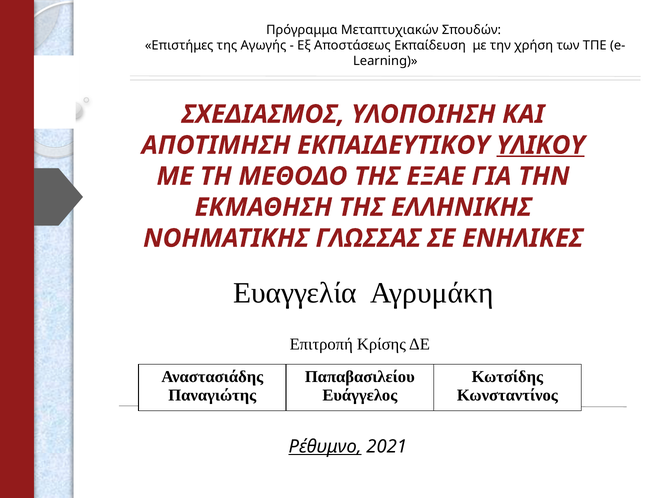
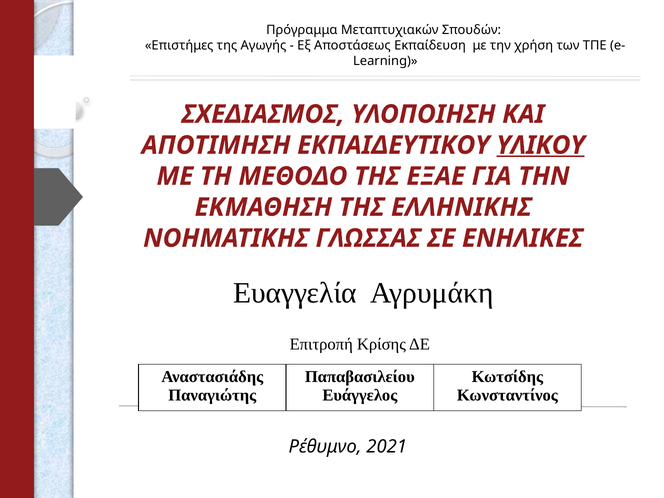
Ρέθυμνο underline: present -> none (325, 447)
